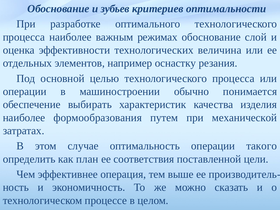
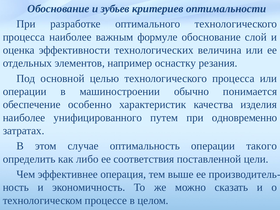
режимах: режимах -> формуле (157, 37)
выбирать: выбирать -> особенно (90, 105)
формообразования: формообразования -> унифицированного (98, 118)
механической: механической -> одновременно (245, 118)
план: план -> либо (87, 159)
